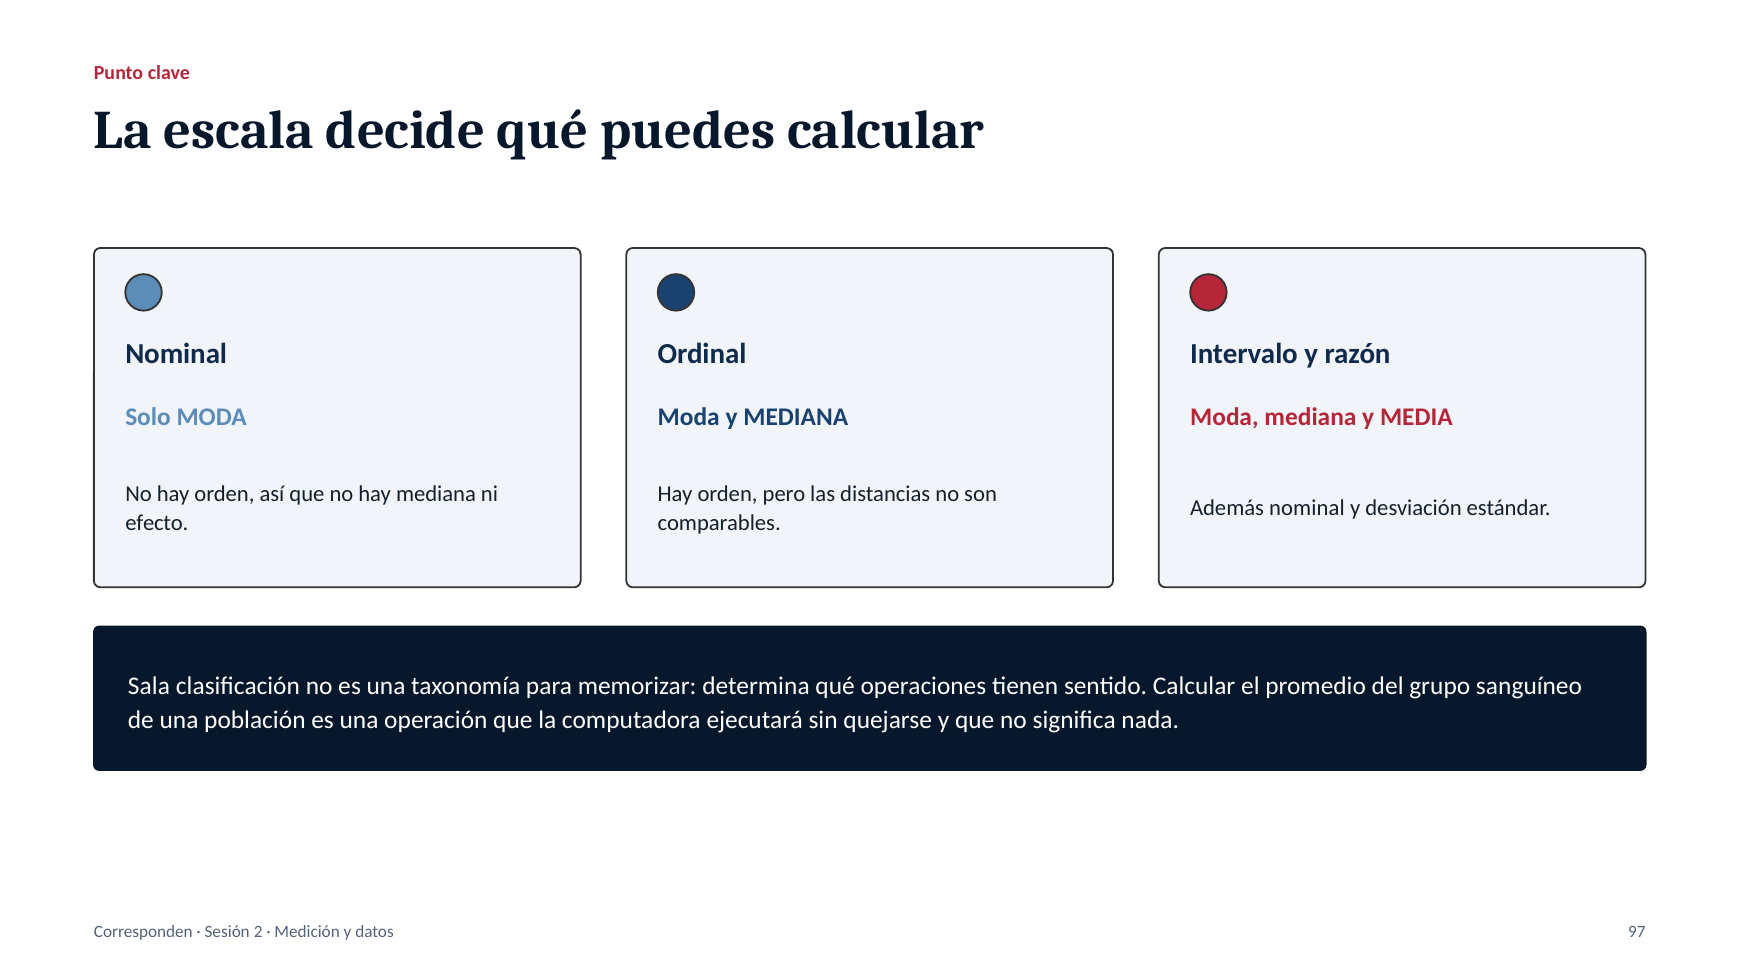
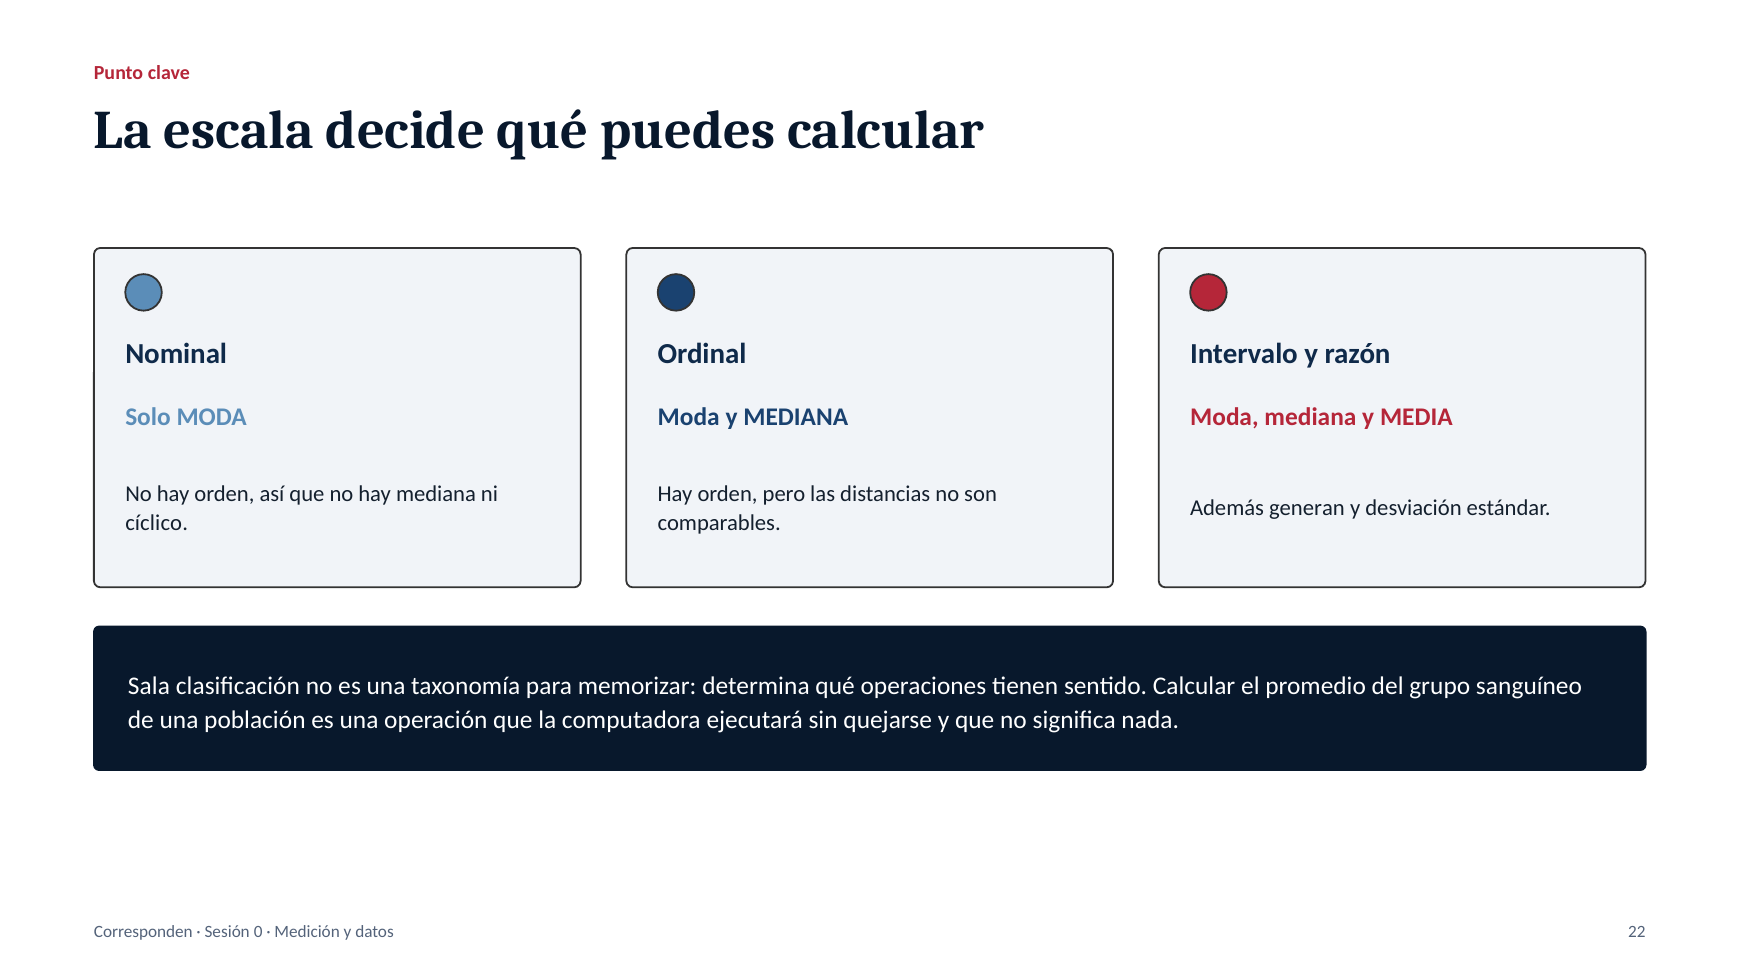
Además nominal: nominal -> generan (1307, 508)
efecto: efecto -> cíclico (157, 522)
2: 2 -> 0 (258, 932)
97: 97 -> 22 (1637, 932)
